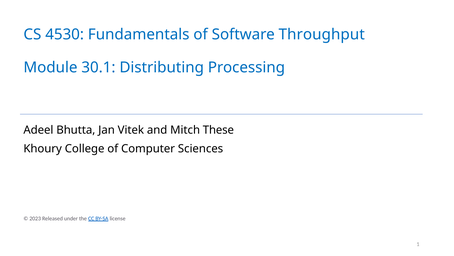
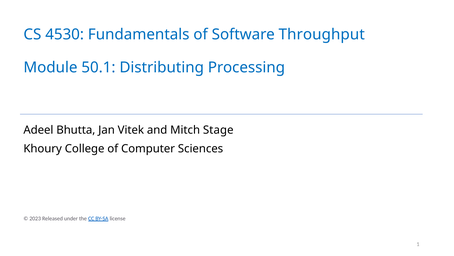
30.1: 30.1 -> 50.1 (98, 67)
These: These -> Stage (218, 130)
